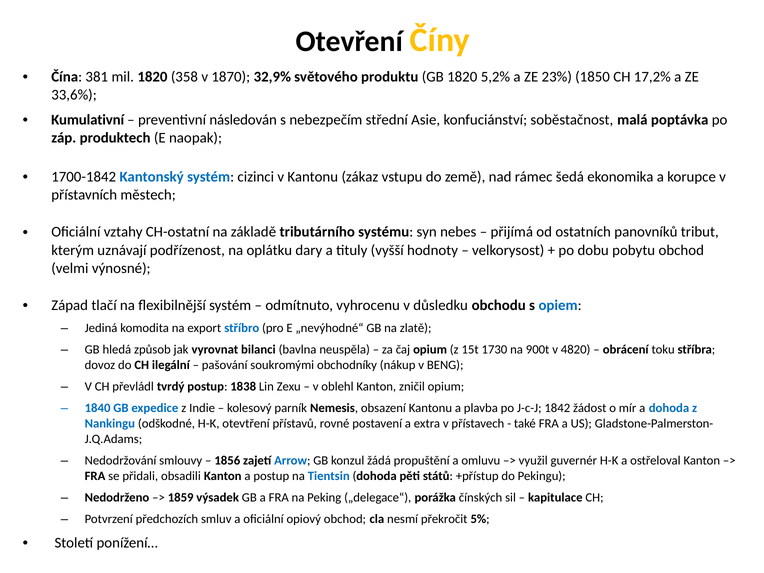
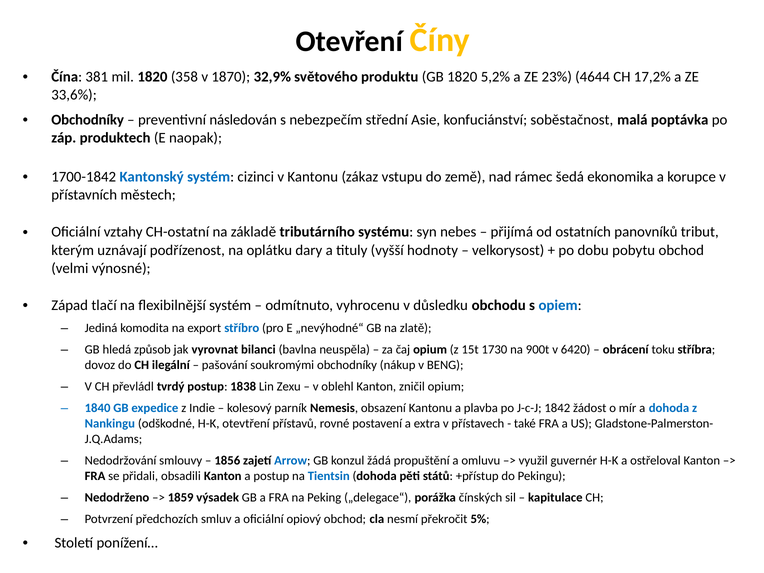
1850: 1850 -> 4644 (593, 77)
Kumulativní: Kumulativní -> Obchodníky (88, 120)
4820: 4820 -> 6420 (576, 350)
